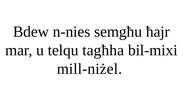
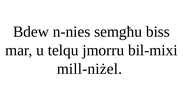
ħajr: ħajr -> biss (158, 32)
tagħha: tagħha -> jmorru (103, 50)
